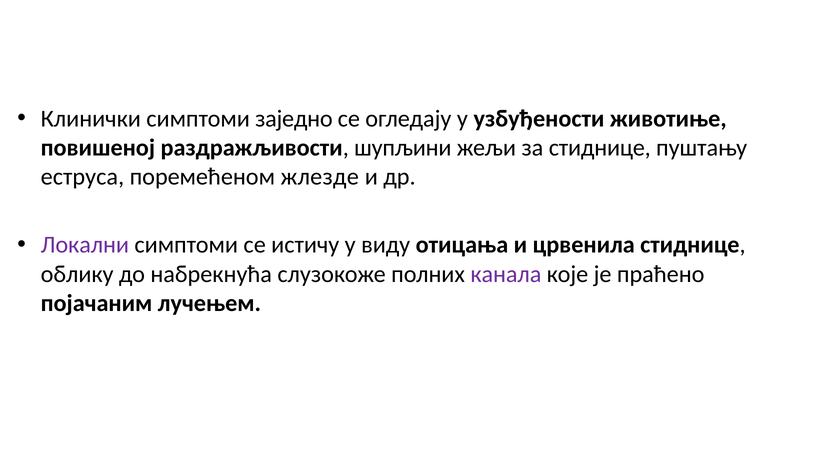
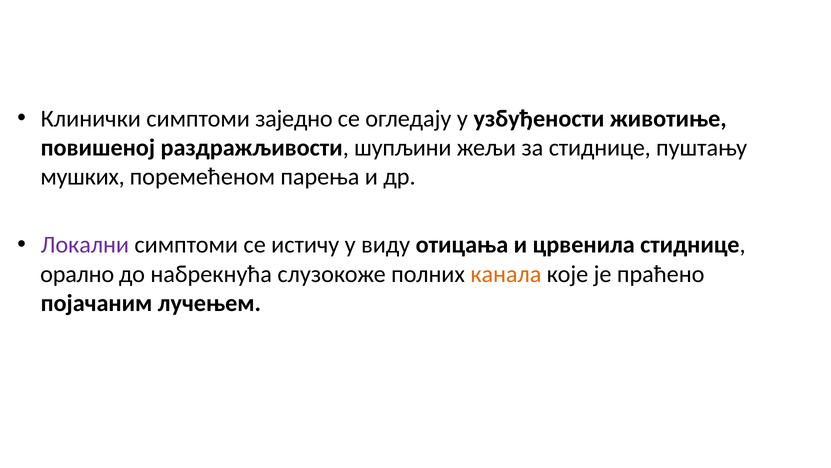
еструса: еструса -> мушких (83, 177)
жлезде: жлезде -> парења (320, 177)
облику: облику -> орално (77, 274)
канала colour: purple -> orange (506, 274)
